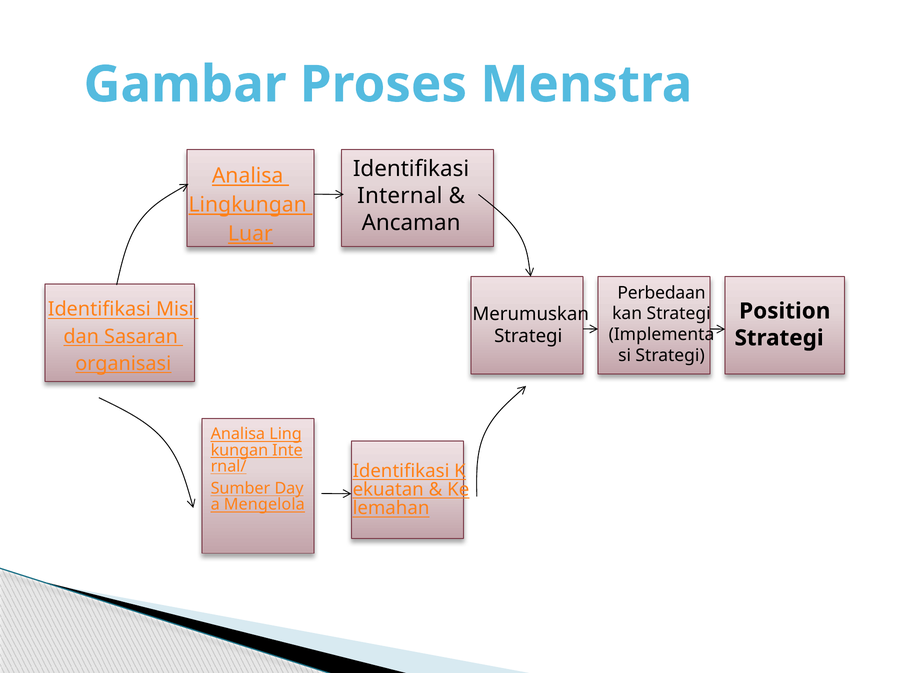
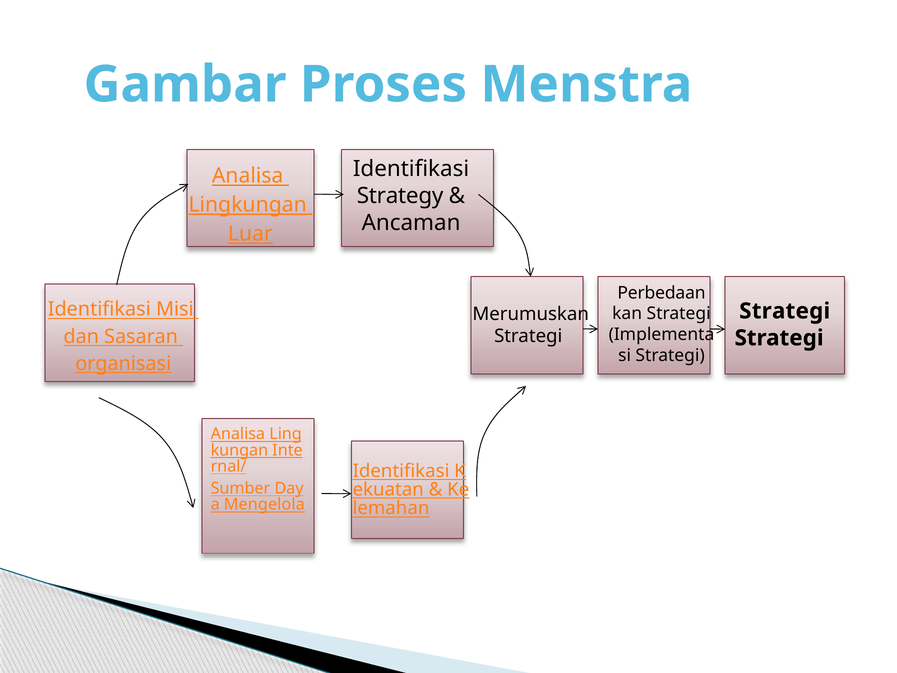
Internal: Internal -> Strategy (400, 196)
Position: Position -> Strategi (785, 311)
